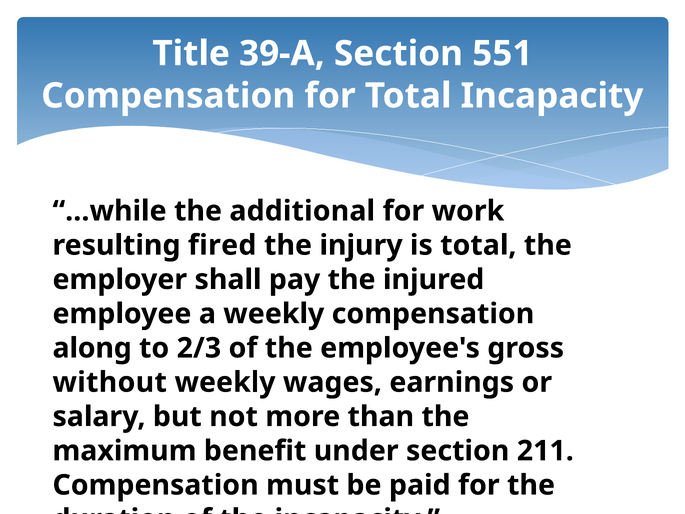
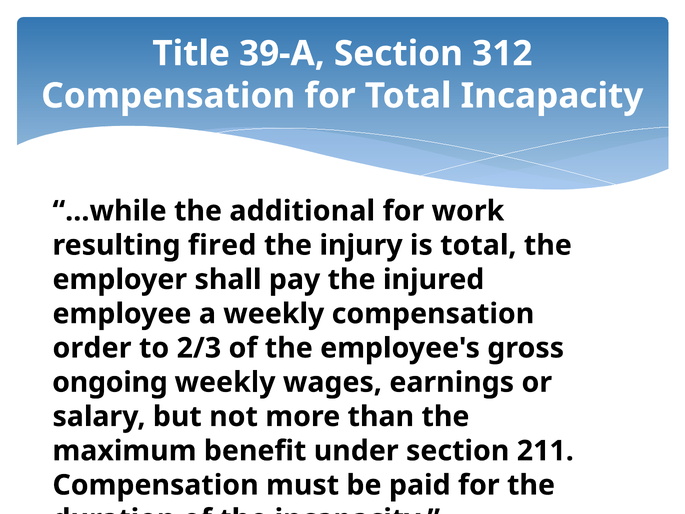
551: 551 -> 312 (502, 54)
along: along -> order (92, 348)
without: without -> ongoing (110, 382)
